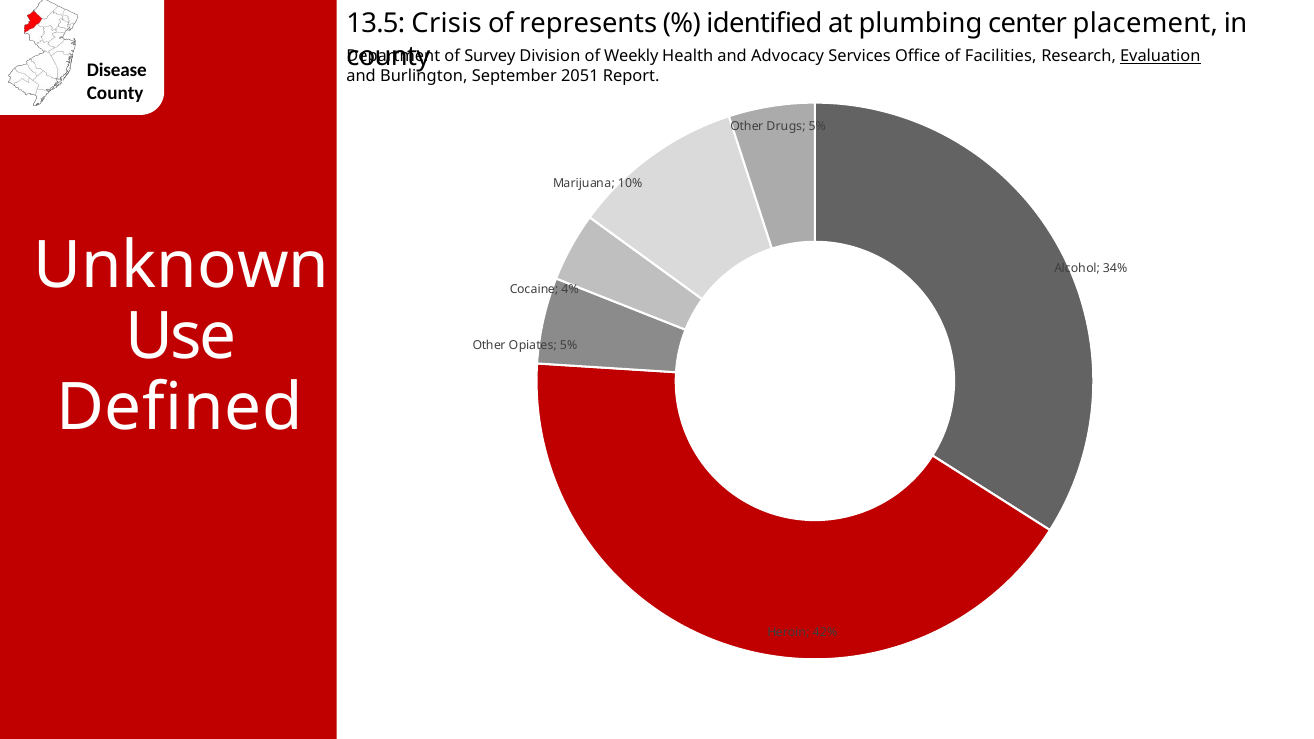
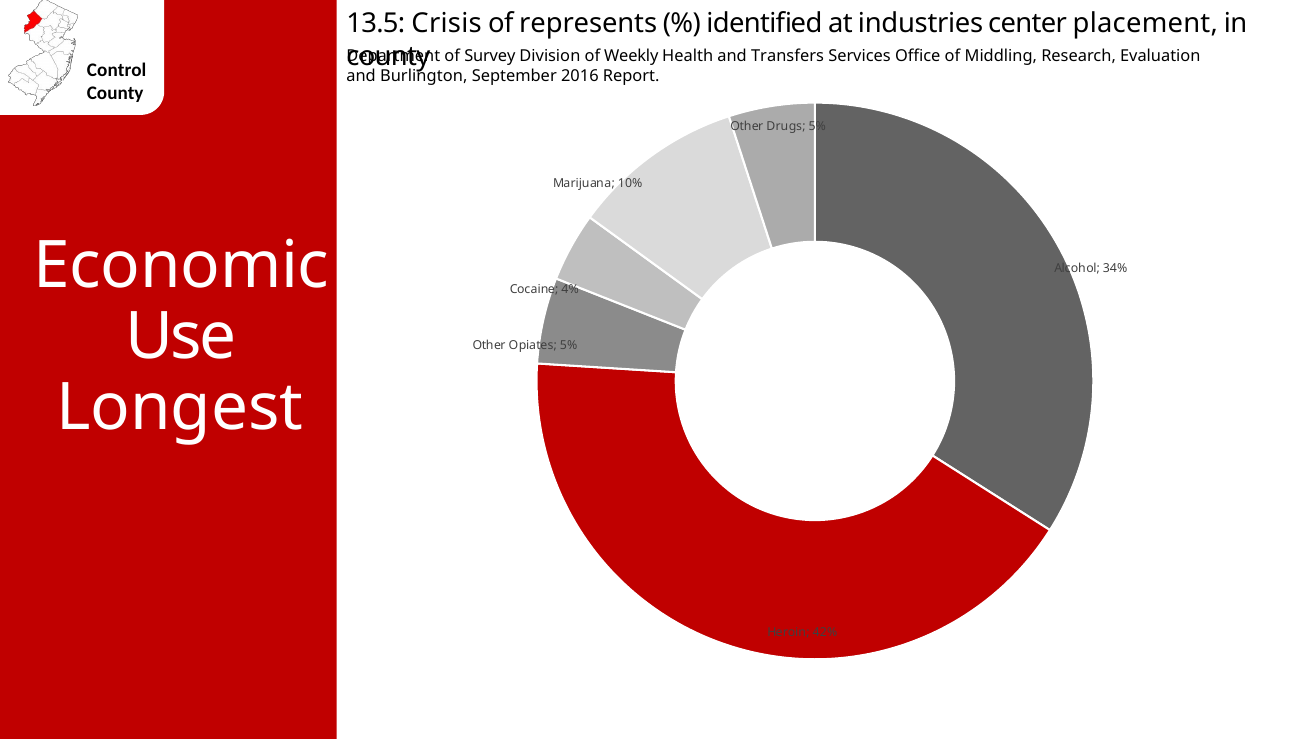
plumbing: plumbing -> industries (921, 23)
Advocacy: Advocacy -> Transfers (788, 56)
Facilities: Facilities -> Middling (1001, 56)
Evaluation underline: present -> none (1160, 56)
Disease: Disease -> Control (117, 71)
2051: 2051 -> 2016 (580, 76)
Unknown: Unknown -> Economic (181, 266)
Defined: Defined -> Longest (180, 408)
